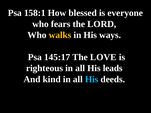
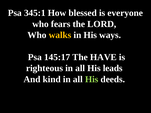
158:1: 158:1 -> 345:1 (35, 13)
LOVE: LOVE -> HAVE (103, 57)
His colour: light blue -> light green (92, 79)
